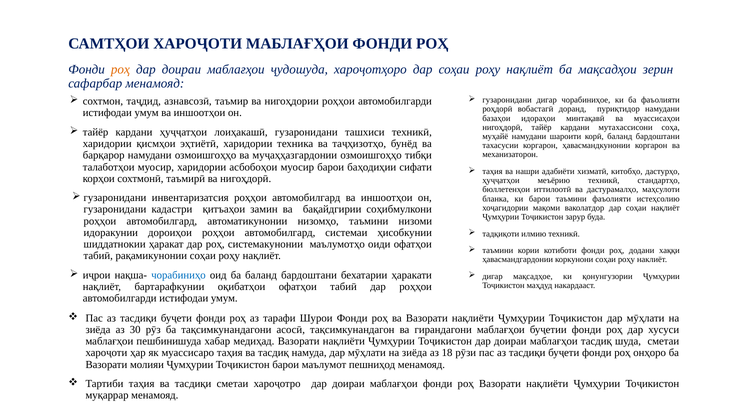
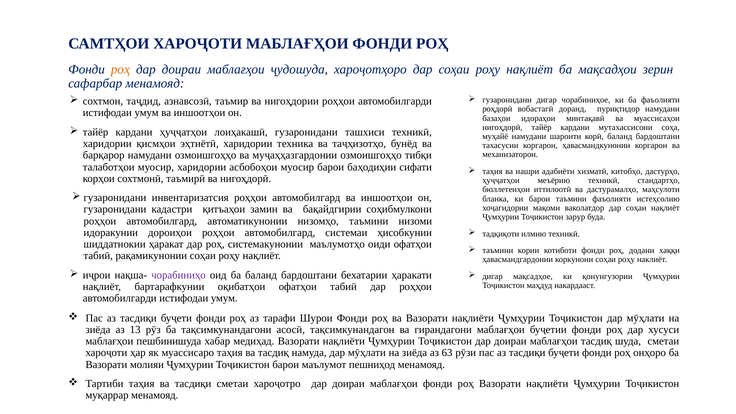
чорабиниҳо colour: blue -> purple (179, 275)
30: 30 -> 13 (135, 330)
18: 18 -> 63 (447, 353)
